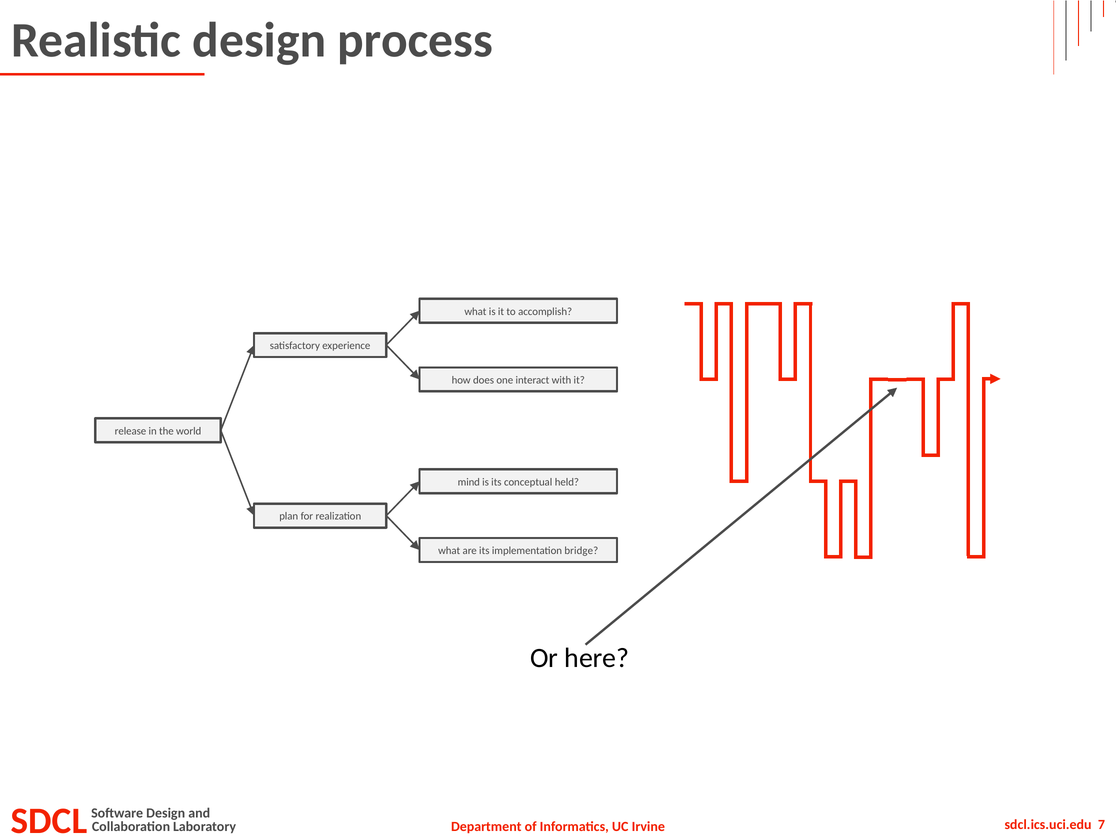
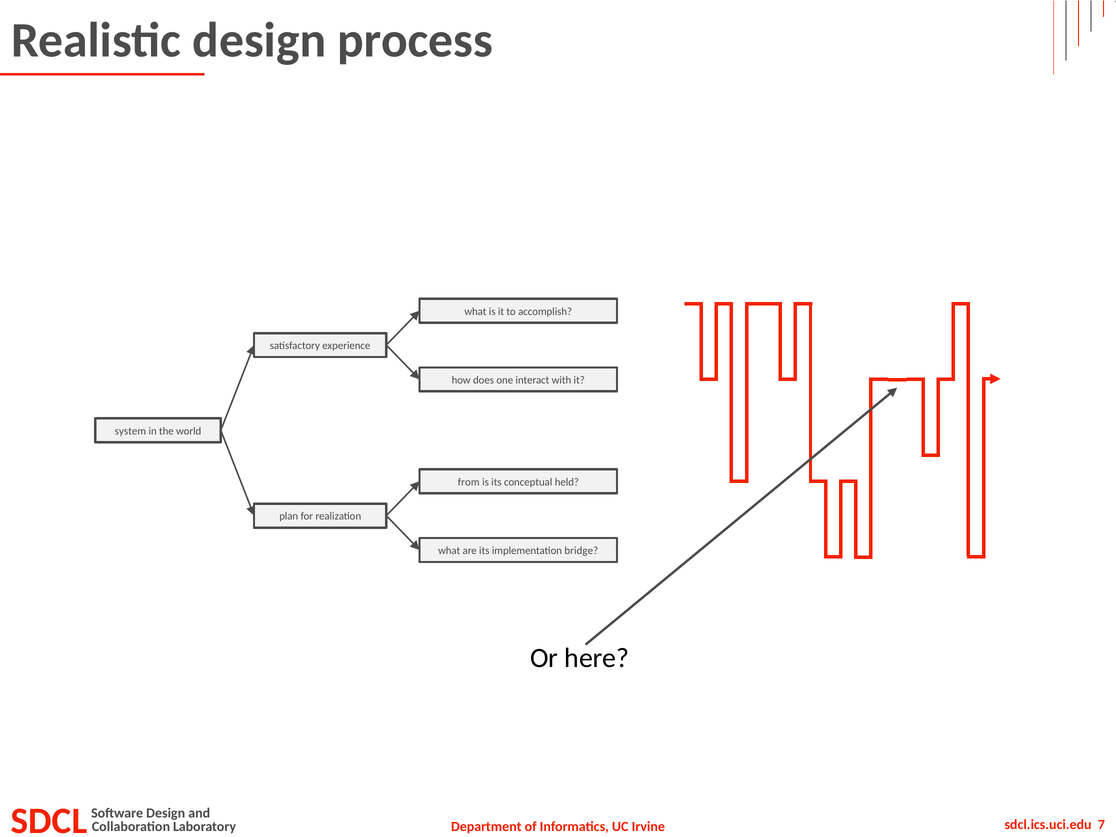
release: release -> system (130, 431)
mind: mind -> from (469, 482)
